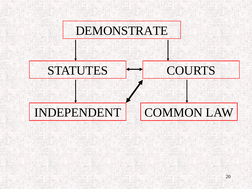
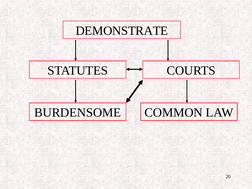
INDEPENDENT: INDEPENDENT -> BURDENSOME (78, 113)
